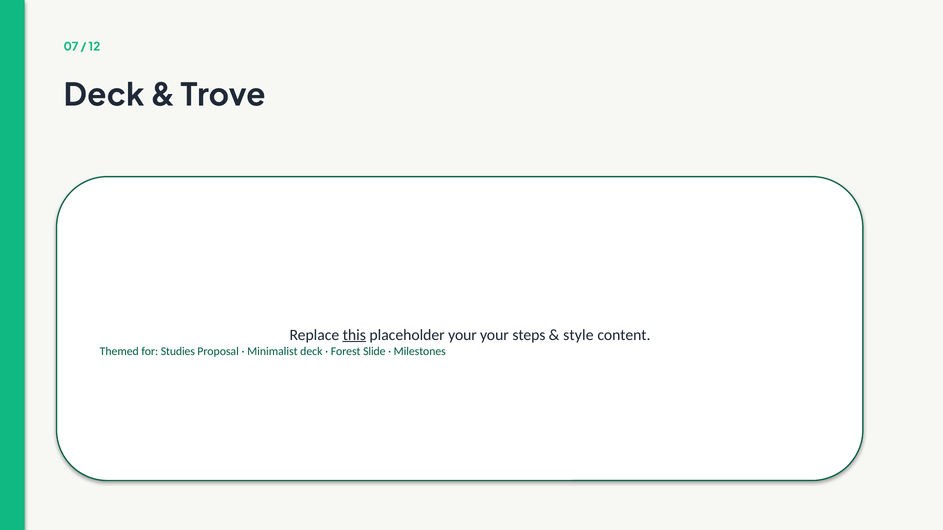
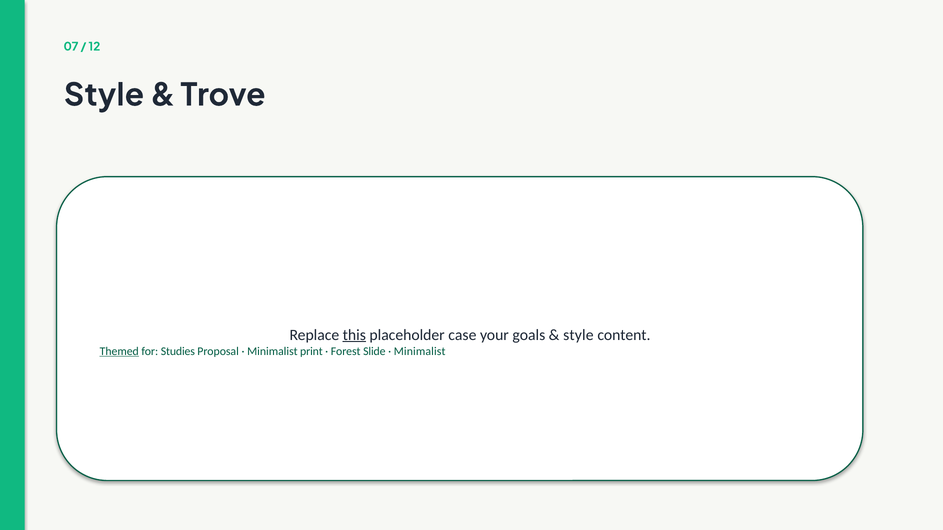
Deck: Deck -> Style (104, 95)
placeholder your: your -> case (462, 335)
steps: steps -> goals (529, 335)
Themed underline: none -> present (119, 351)
Minimalist deck: deck -> print (311, 351)
Milestones: Milestones -> Minimalist (420, 351)
